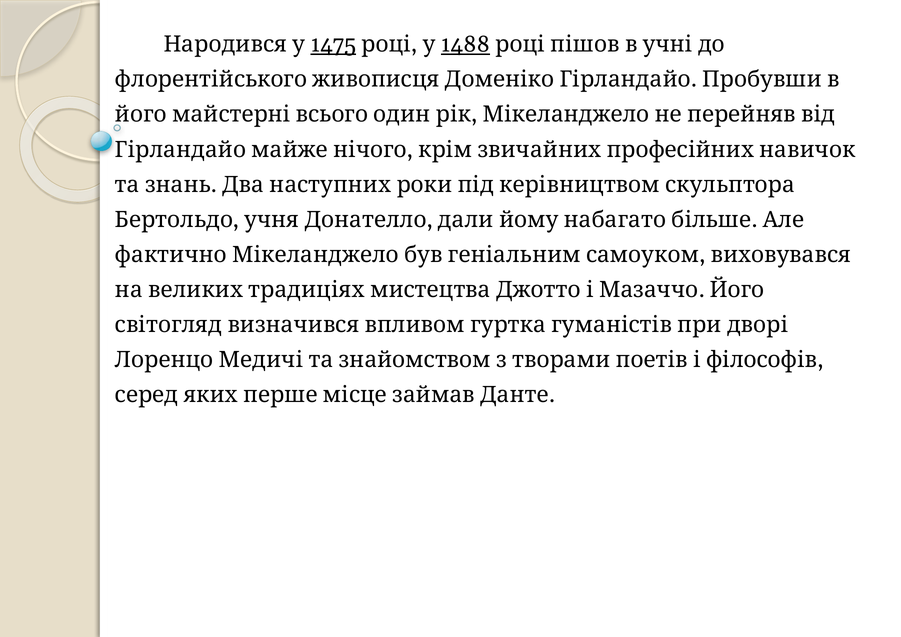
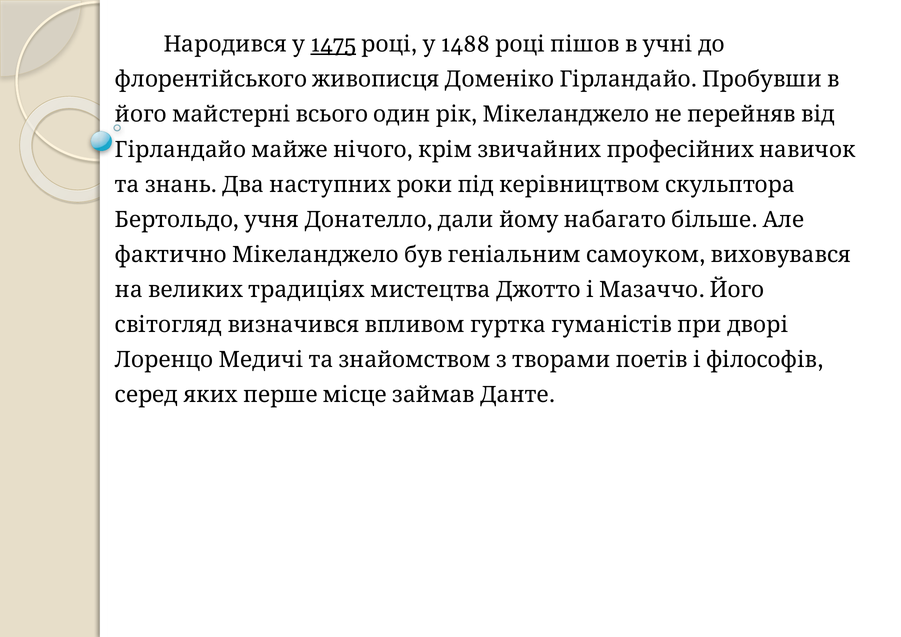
1488 underline: present -> none (465, 45)
